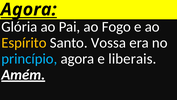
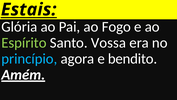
Agora: Agora -> Estais (29, 10)
Espírito colour: yellow -> light green (24, 43)
liberais: liberais -> bendito (133, 59)
